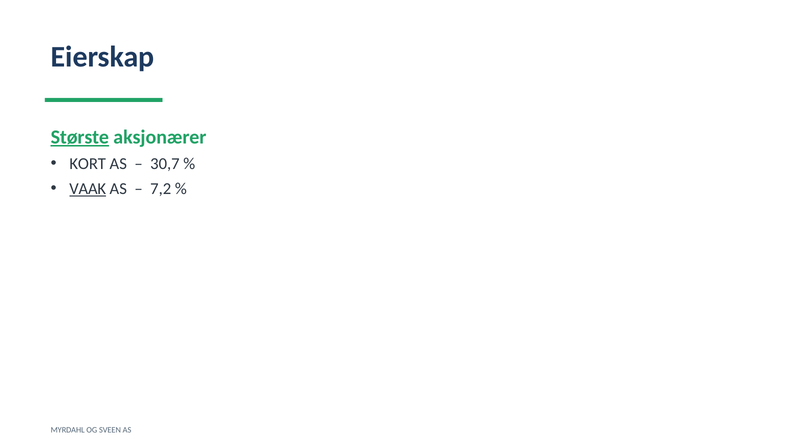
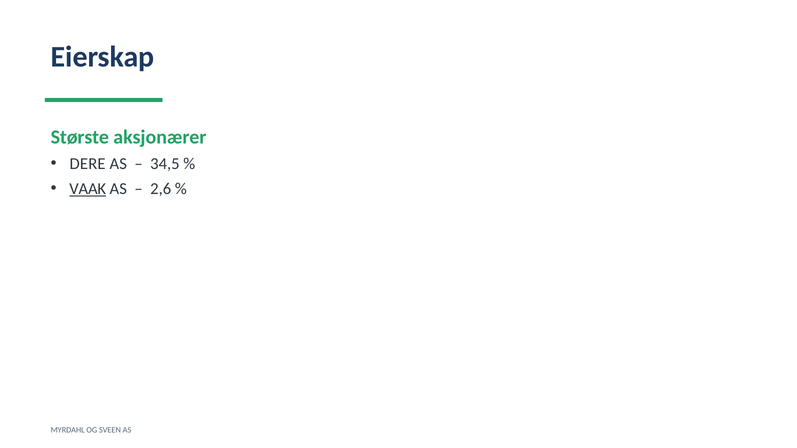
Største underline: present -> none (80, 137)
KORT: KORT -> DERE (88, 164)
30,7: 30,7 -> 34,5 (165, 164)
7,2: 7,2 -> 2,6 (161, 189)
